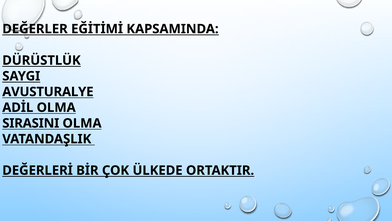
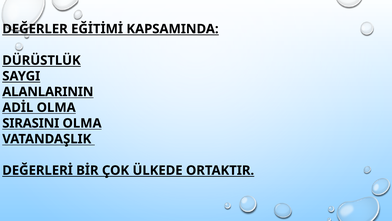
AVUSTURALYE: AVUSTURALYE -> ALANLARININ (48, 92)
